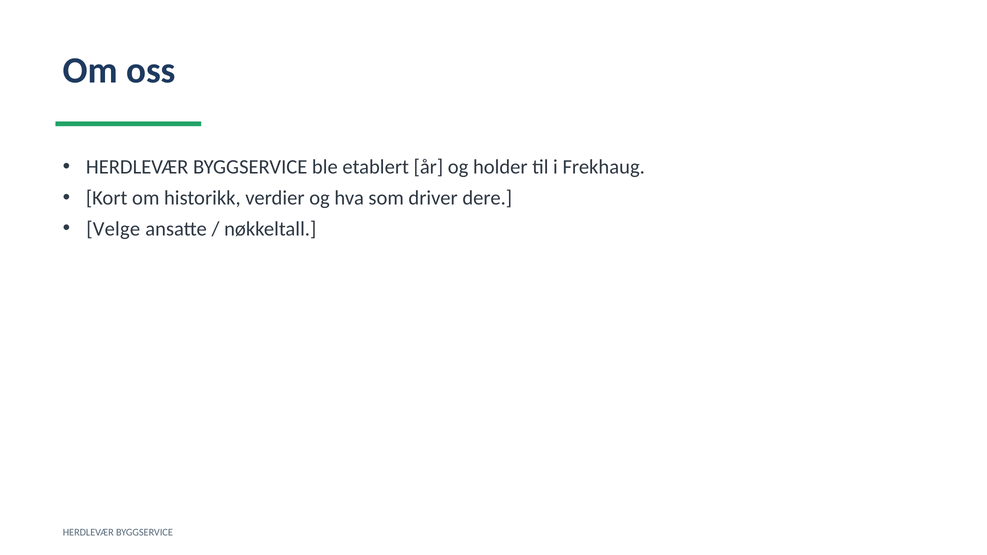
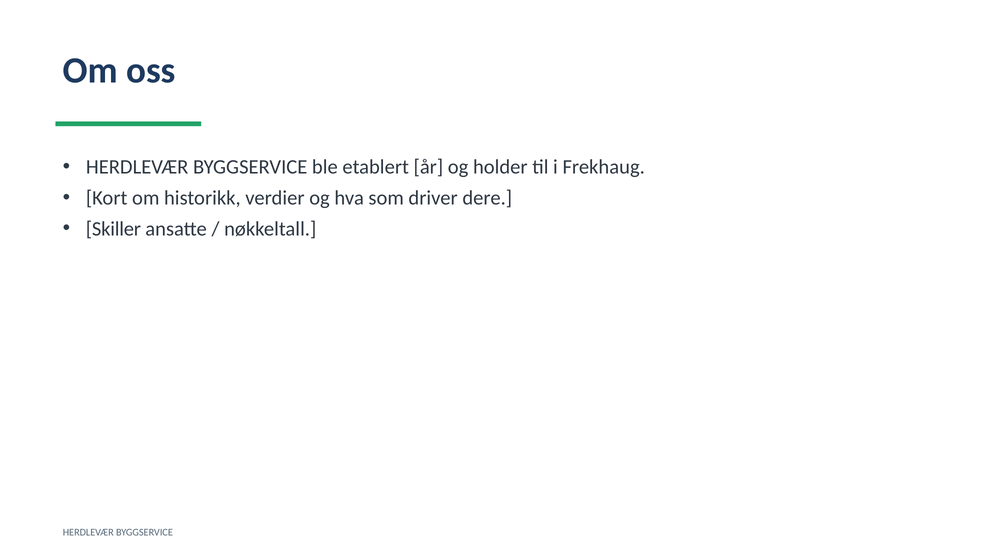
Velge: Velge -> Skiller (113, 229)
